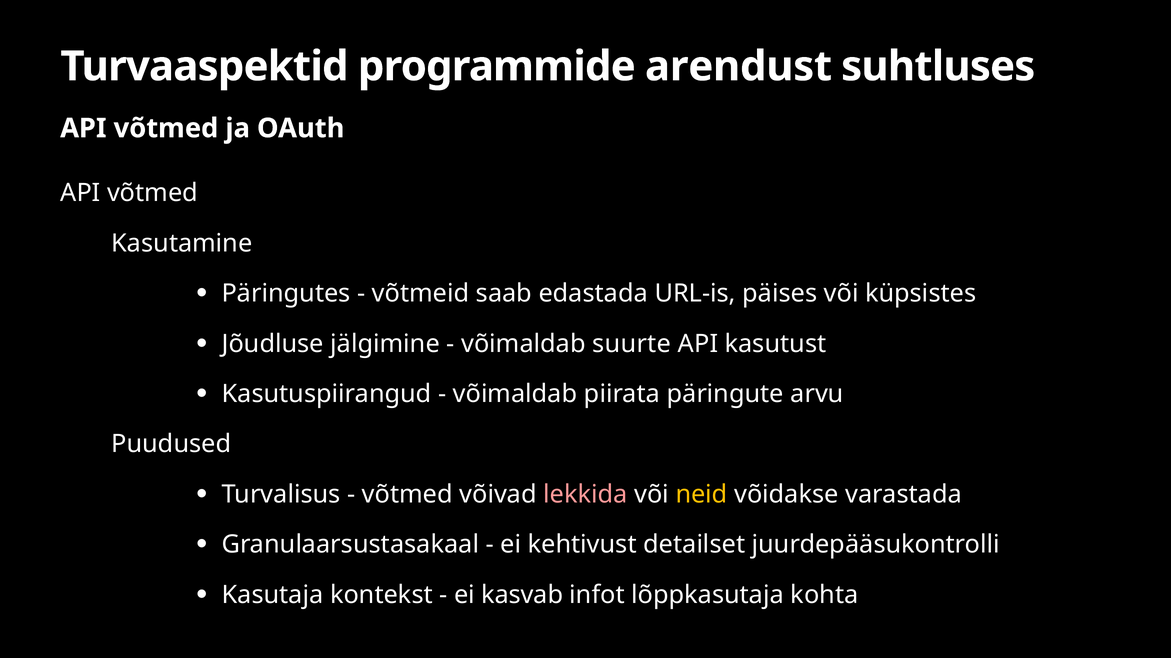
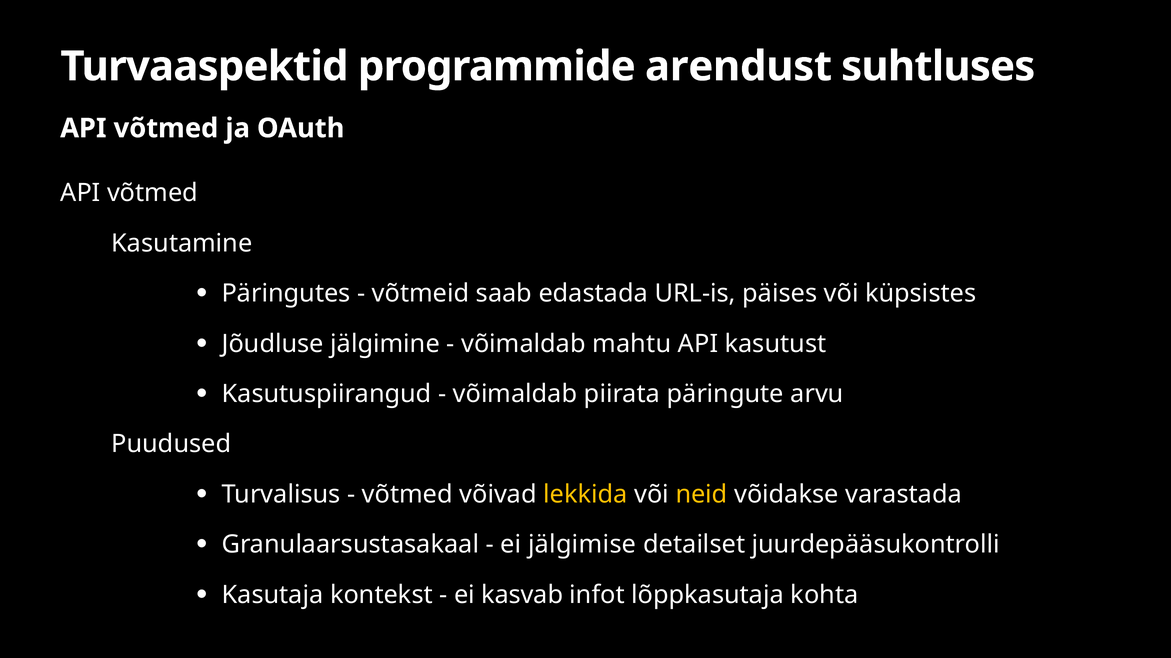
suurte: suurte -> mahtu (632, 344)
lekkida colour: pink -> yellow (585, 495)
kehtivust: kehtivust -> jälgimise (582, 545)
